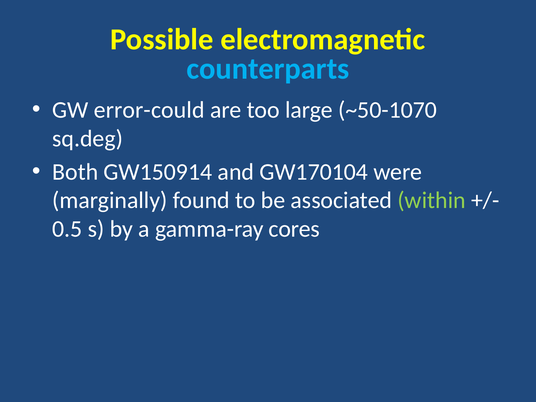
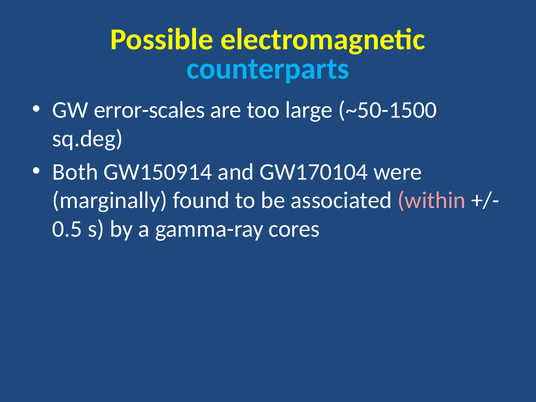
error-could: error-could -> error-scales (149, 110)
~50-1070: ~50-1070 -> ~50-1500 (388, 110)
within colour: light green -> pink (432, 200)
